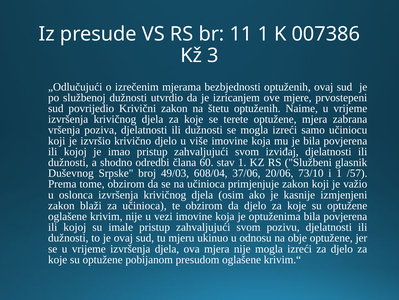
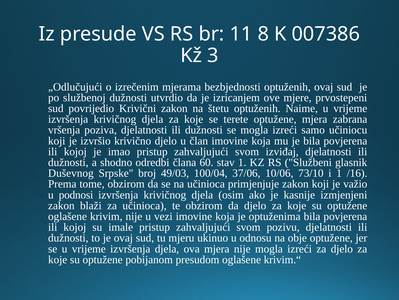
11 1: 1 -> 8 (263, 34)
više: više -> član (199, 140)
608/04: 608/04 -> 100/04 (211, 173)
20/06: 20/06 -> 10/06 (279, 173)
/57: /57 -> /16 (357, 173)
oslonca: oslonca -> podnosi (76, 194)
